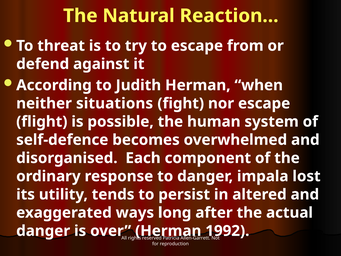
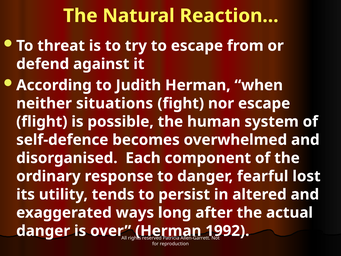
impala: impala -> fearful (263, 176)
